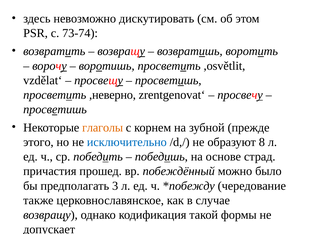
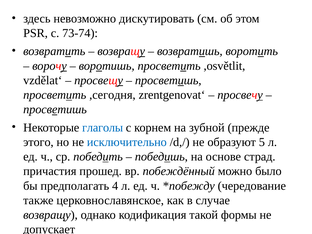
,неверно: ,неверно -> ,сегодня (112, 95)
глаголы colour: orange -> blue (103, 128)
8: 8 -> 5 (262, 142)
3: 3 -> 4 (115, 186)
